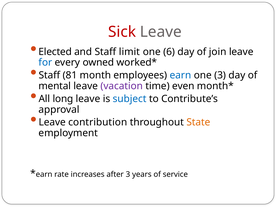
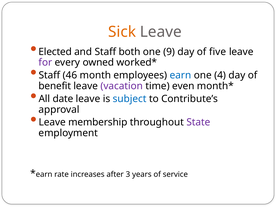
Sick colour: red -> orange (122, 32)
limit: limit -> both (130, 52)
6: 6 -> 9 (169, 52)
join: join -> five (218, 52)
for colour: blue -> purple (45, 62)
81: 81 -> 46 (70, 75)
one 3: 3 -> 4 (220, 75)
mental: mental -> benefit (55, 86)
long: long -> date (63, 99)
contribution: contribution -> membership (98, 122)
State colour: orange -> purple (198, 122)
